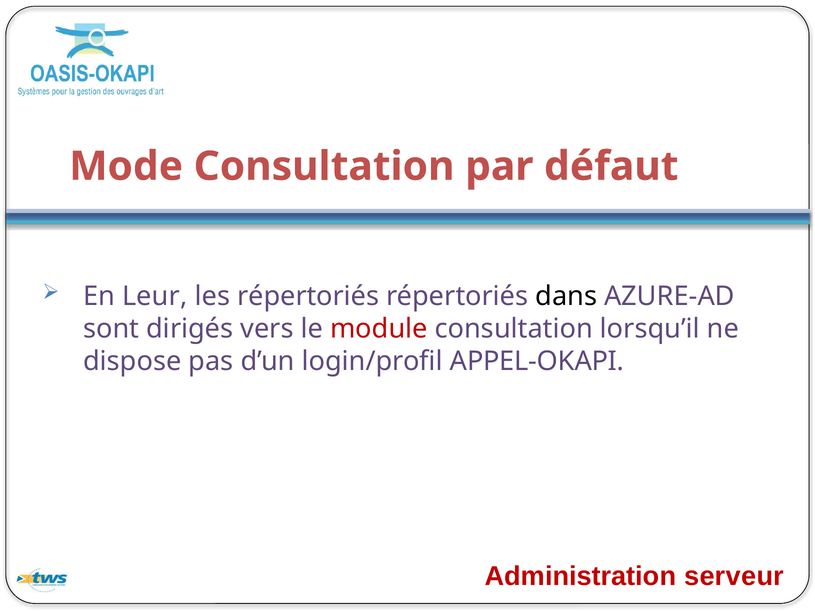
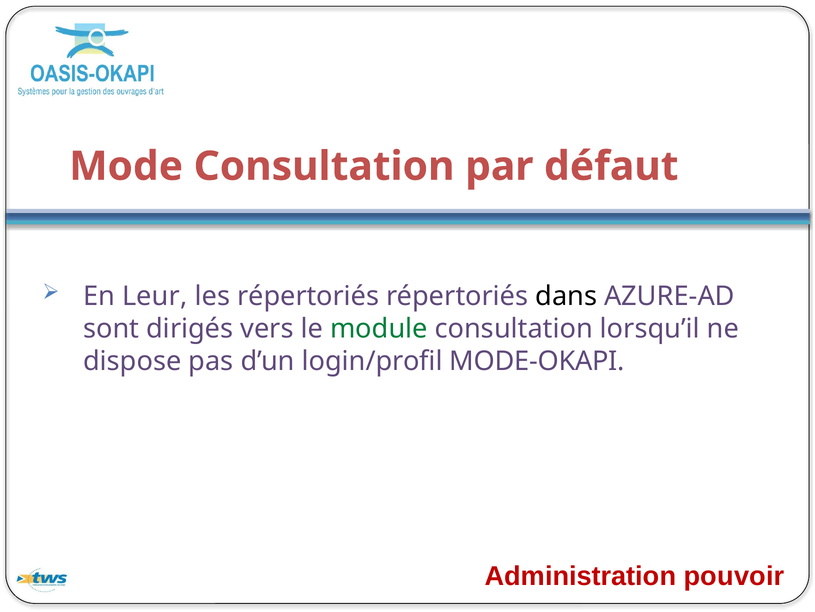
module colour: red -> green (379, 328)
APPEL-OKAPI: APPEL-OKAPI -> MODE-OKAPI (537, 361)
serveur: serveur -> pouvoir (734, 576)
